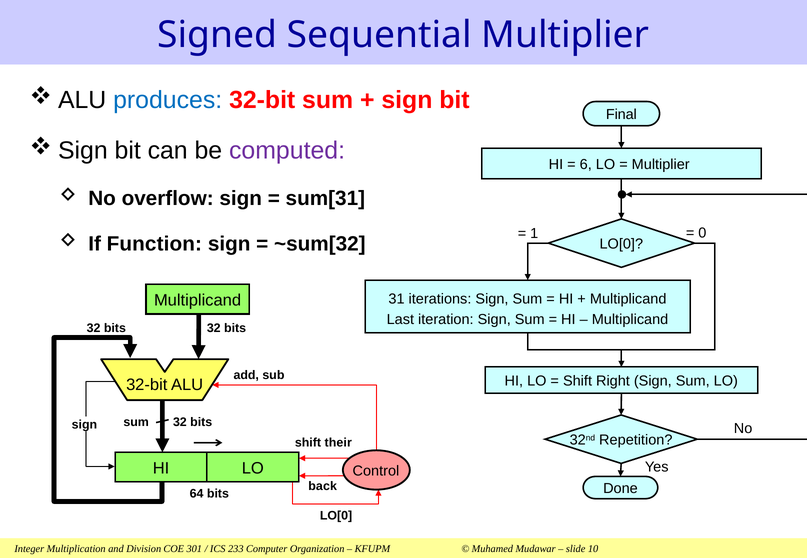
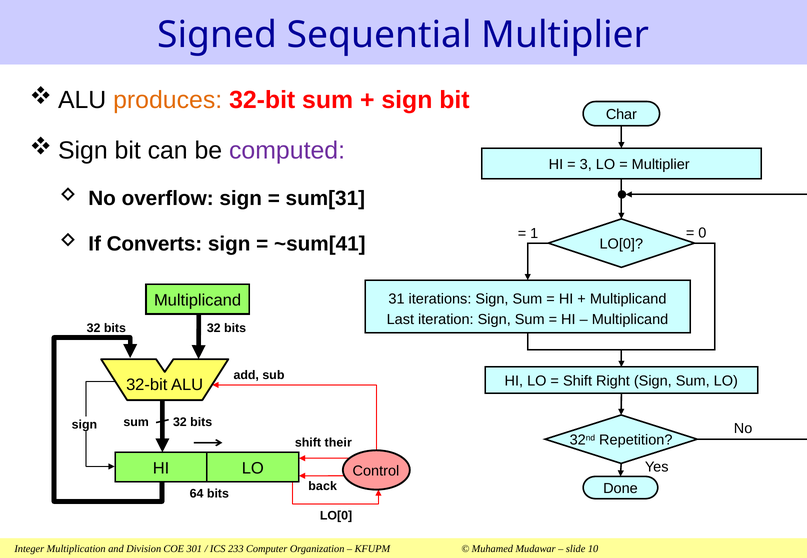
produces colour: blue -> orange (168, 100)
Final: Final -> Char (621, 115)
6: 6 -> 3 (586, 165)
Function: Function -> Converts (154, 244)
~sum[32: ~sum[32 -> ~sum[41 (320, 244)
